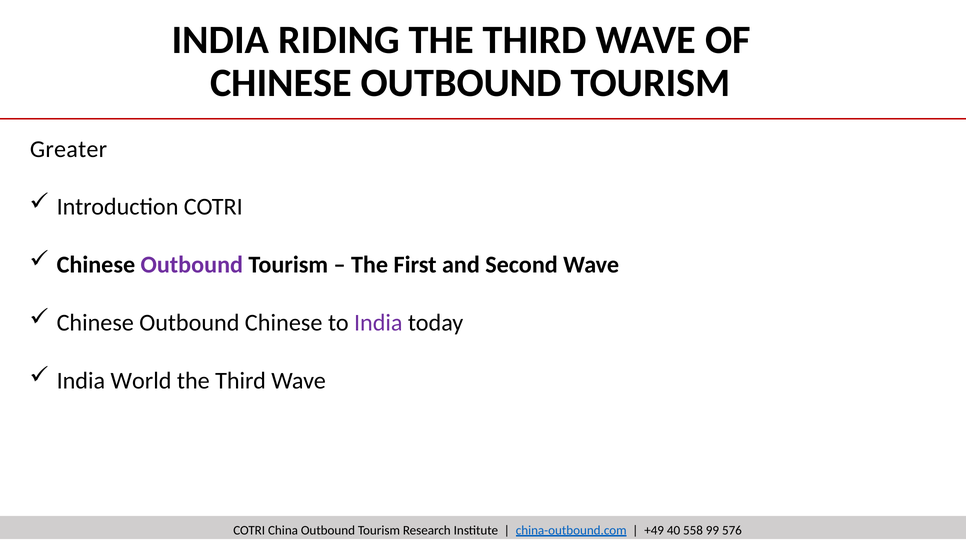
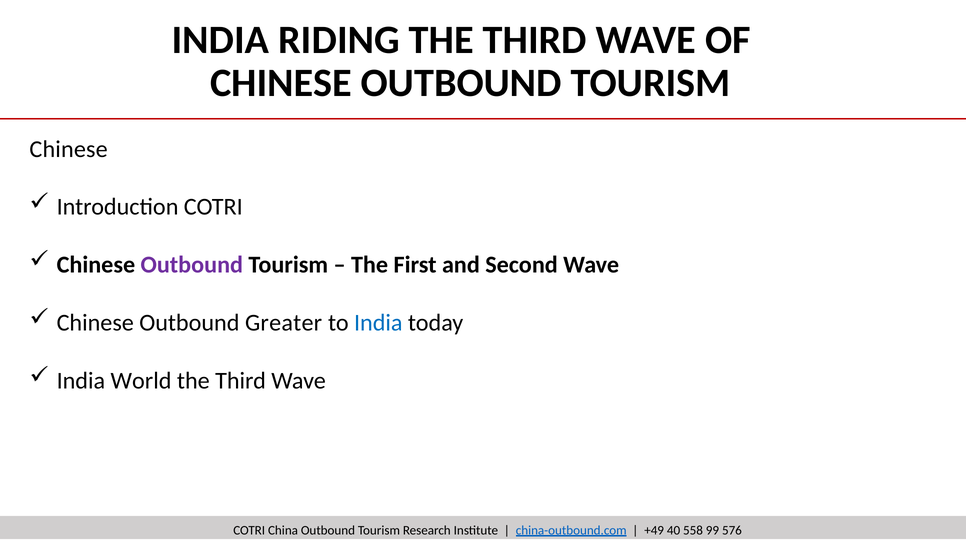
Greater: Greater -> Chinese (69, 149)
Outbound Chinese: Chinese -> Greater (284, 323)
India colour: purple -> blue (378, 323)
